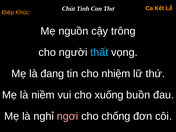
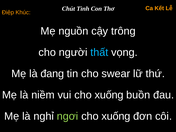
nhiệm: nhiệm -> swear (116, 74)
ngơi colour: pink -> light green (68, 116)
chống: chống -> xuống (116, 116)
